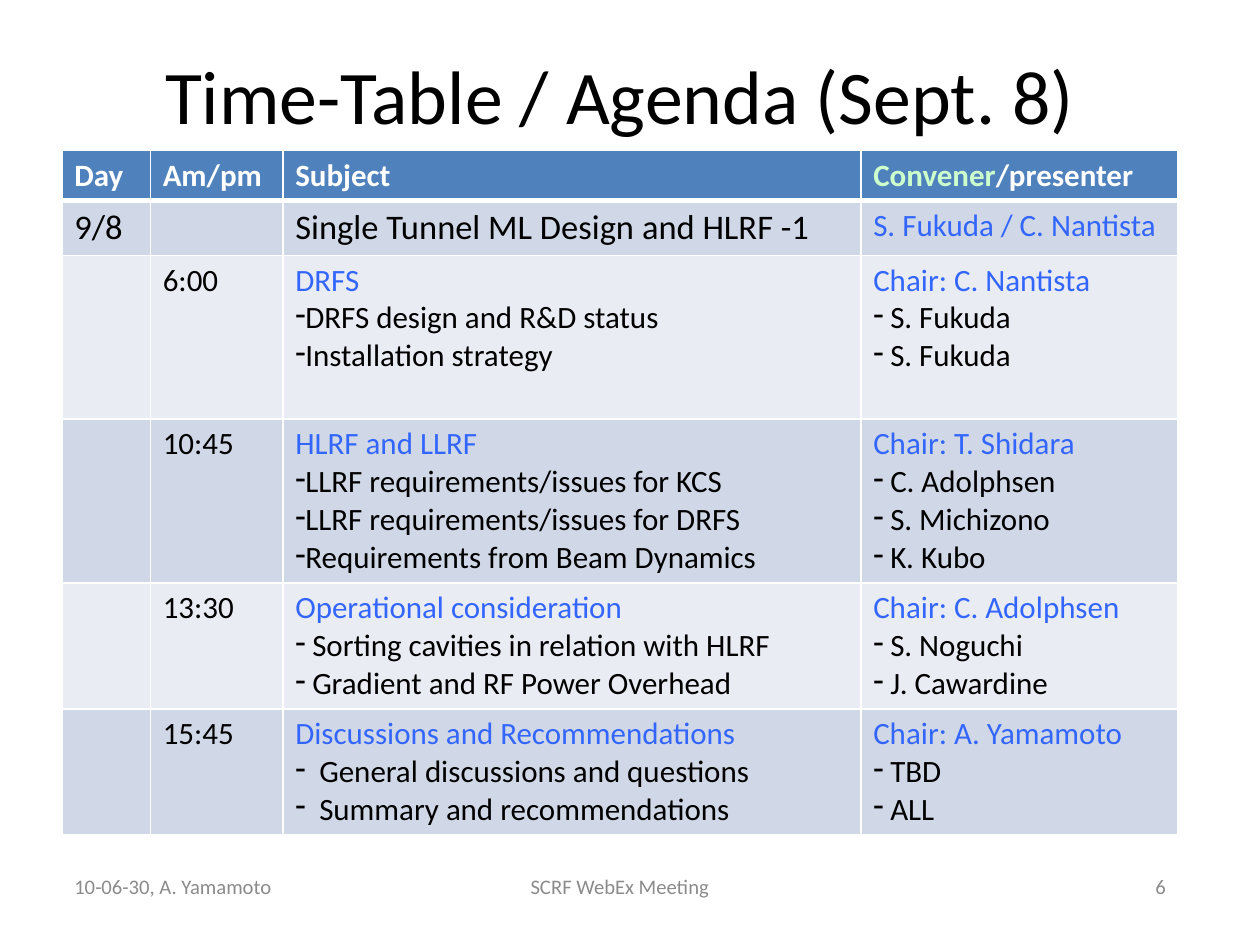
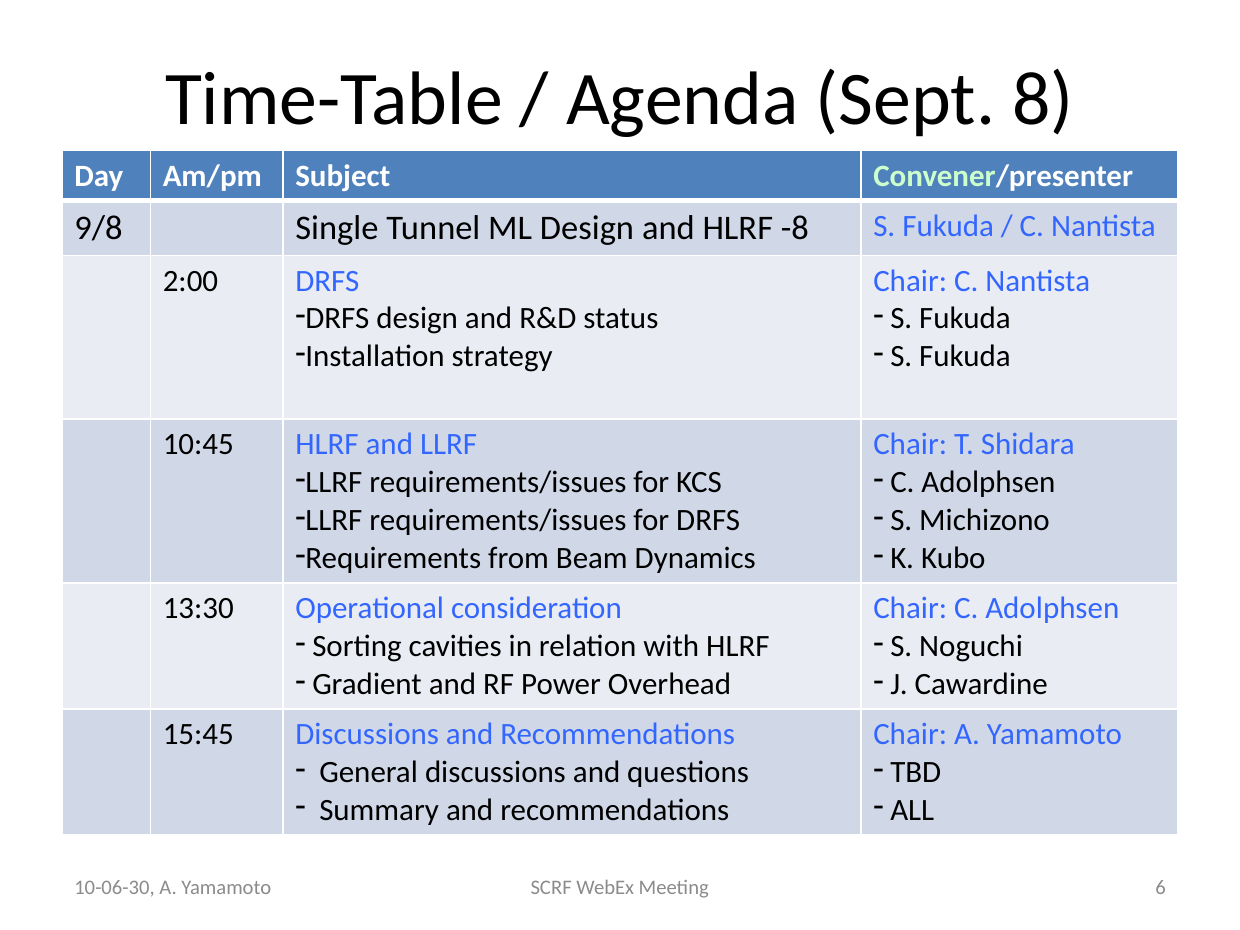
-1: -1 -> -8 (795, 228)
6:00: 6:00 -> 2:00 (190, 281)
